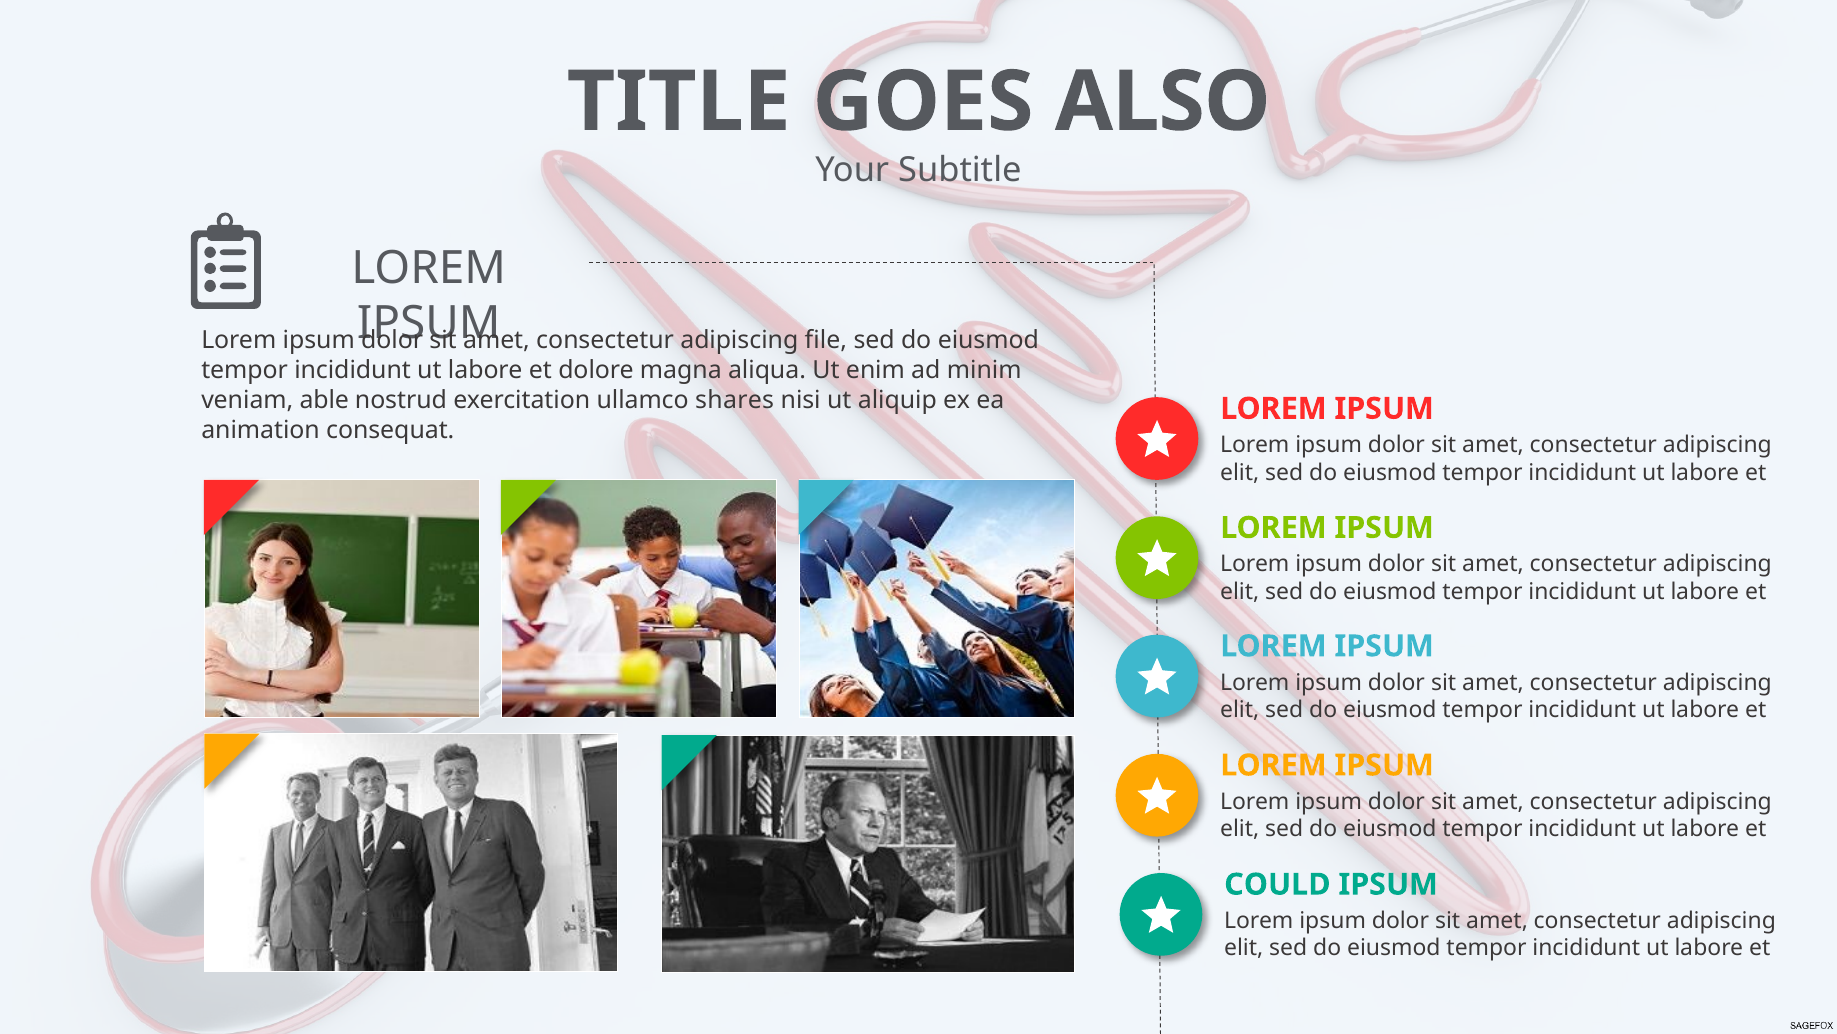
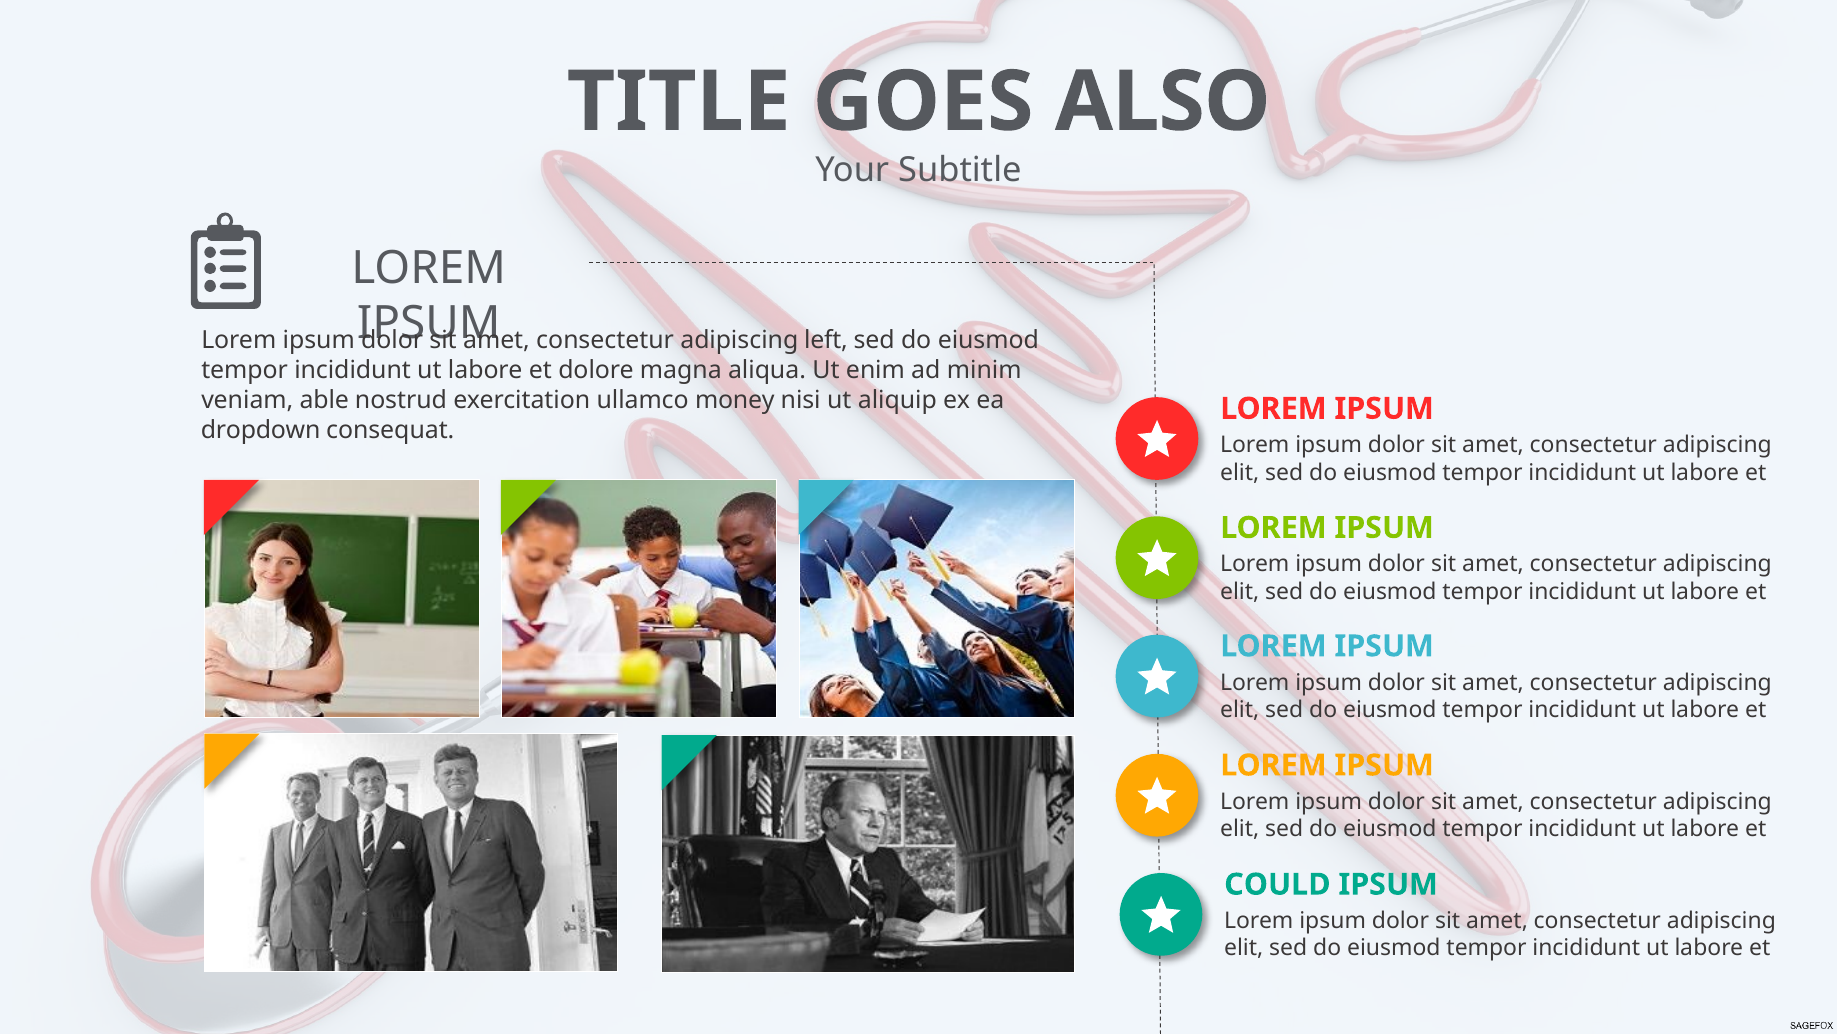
file: file -> left (826, 340)
shares: shares -> money (735, 400)
animation: animation -> dropdown (261, 430)
